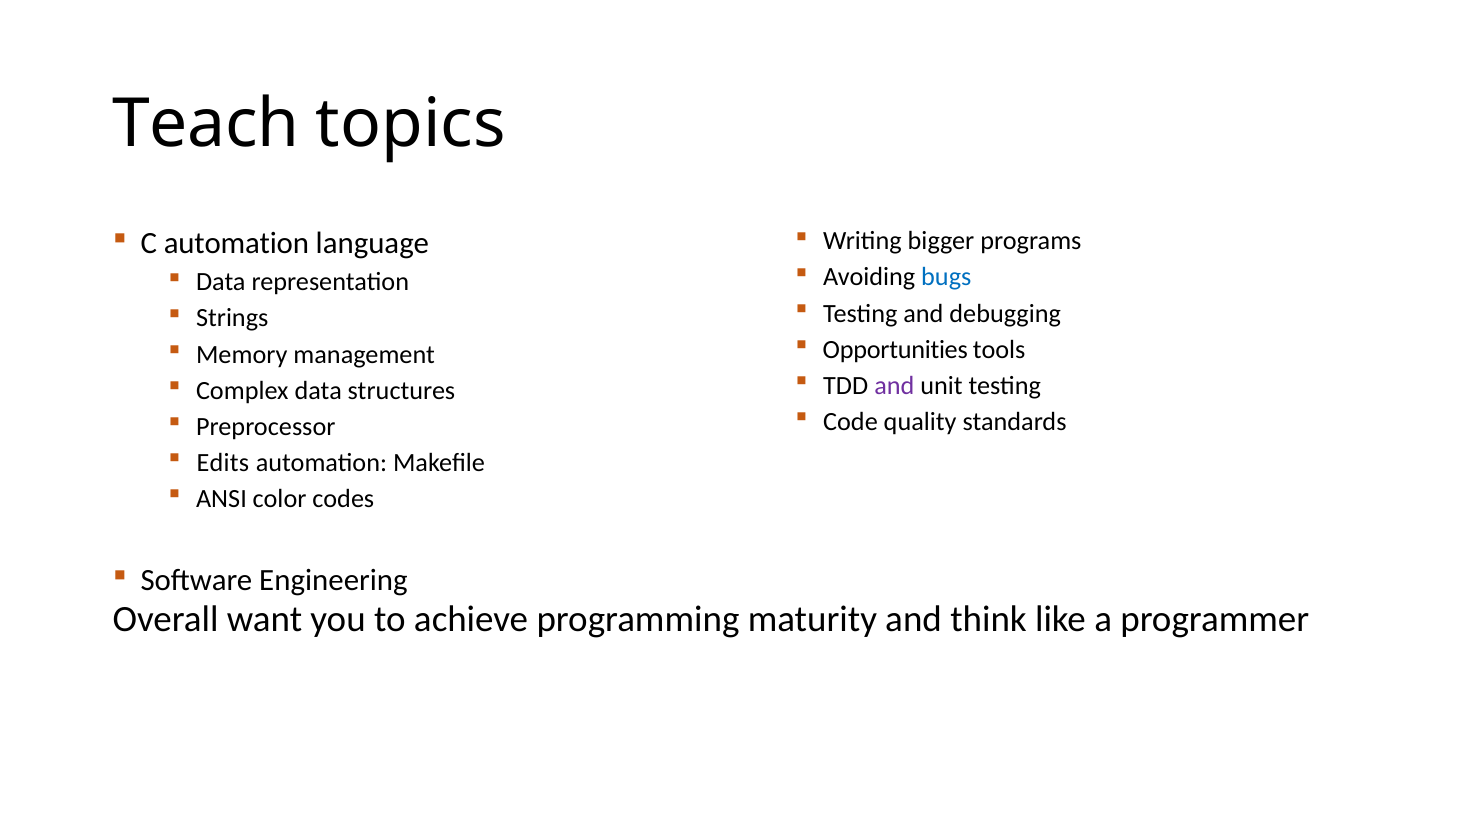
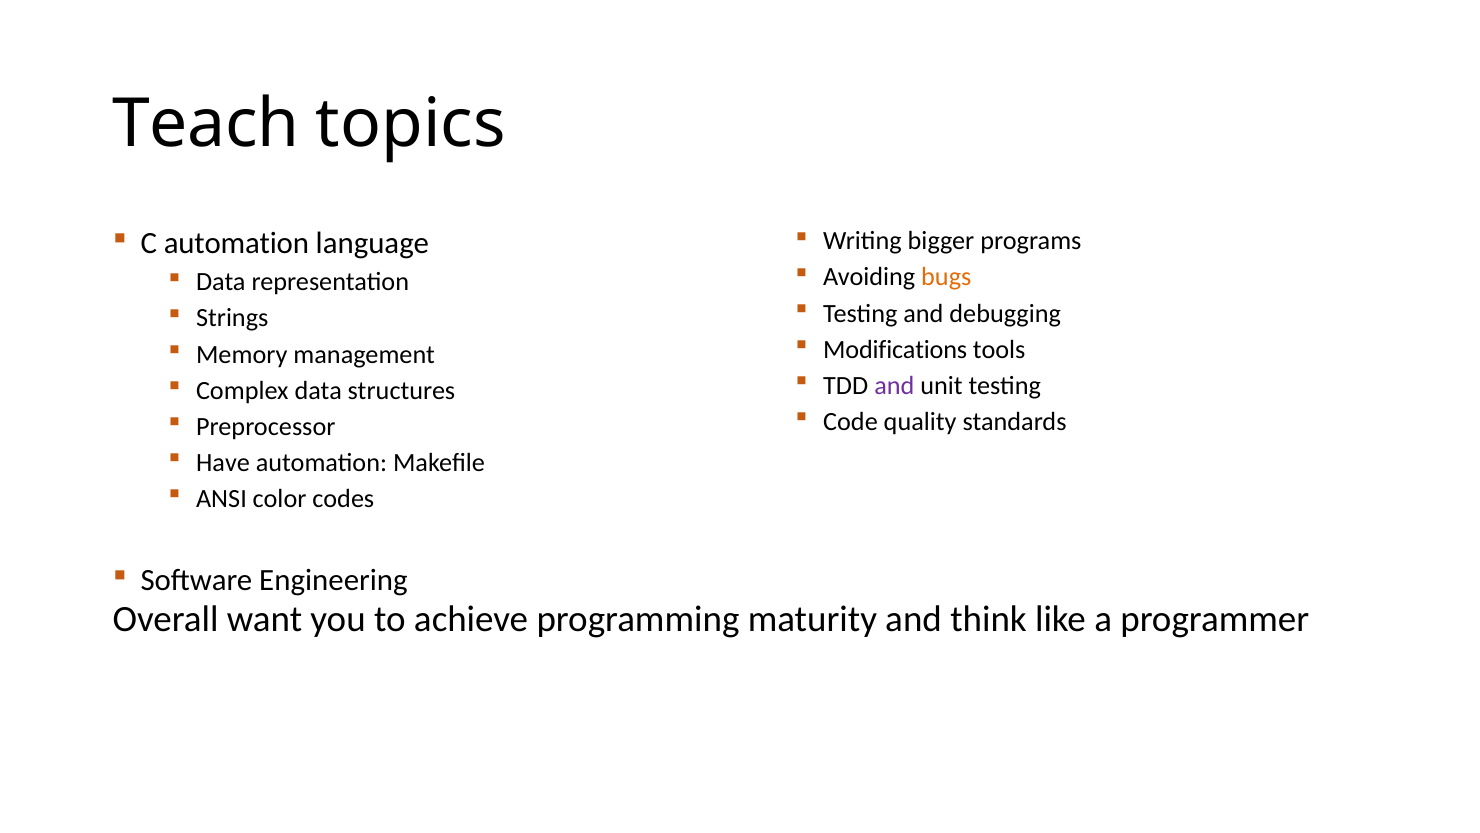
bugs colour: blue -> orange (946, 277)
Opportunities: Opportunities -> Modifications (895, 349)
Edits: Edits -> Have (223, 462)
